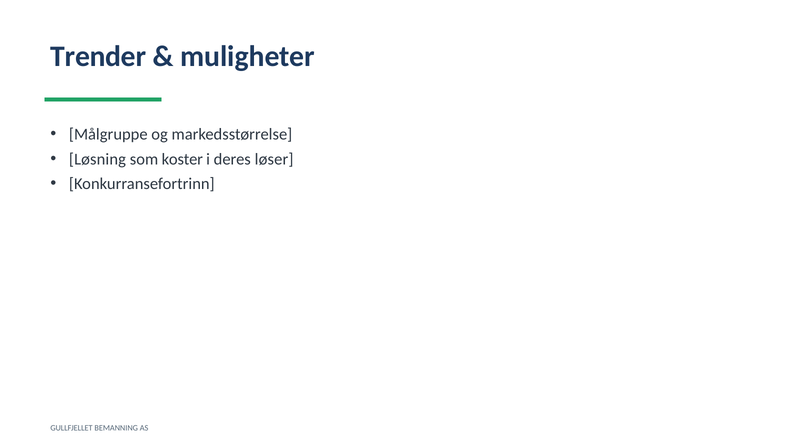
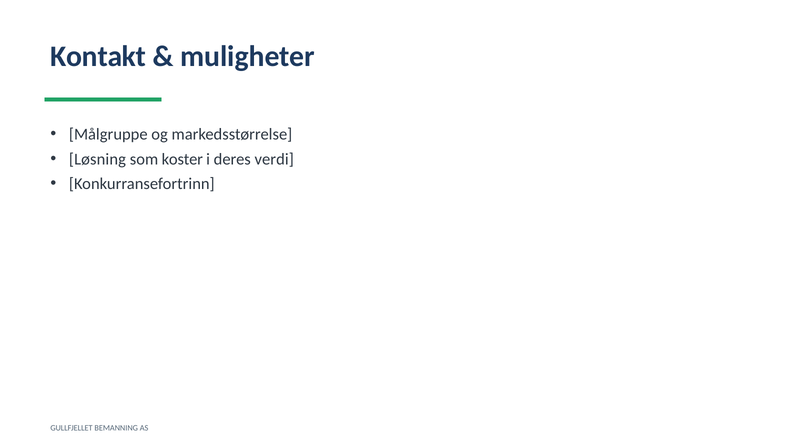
Trender: Trender -> Kontakt (98, 57)
løser: løser -> verdi (274, 159)
